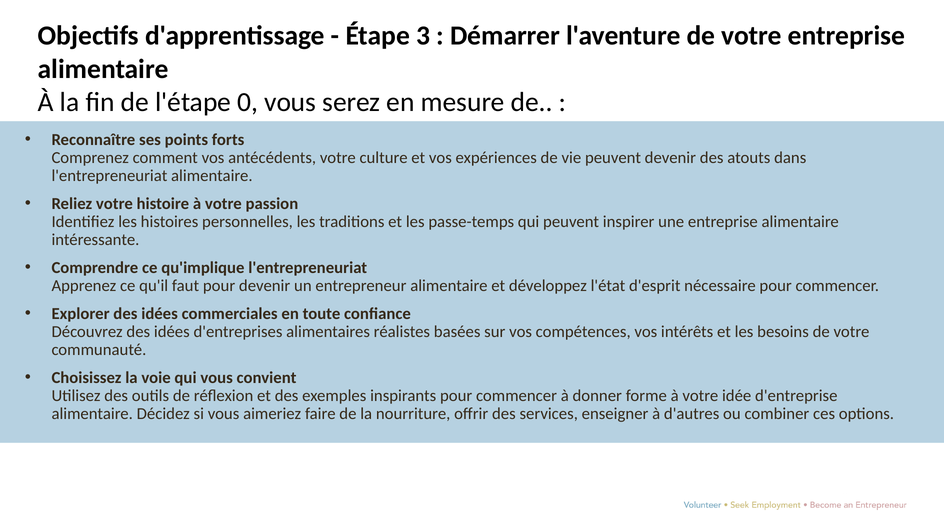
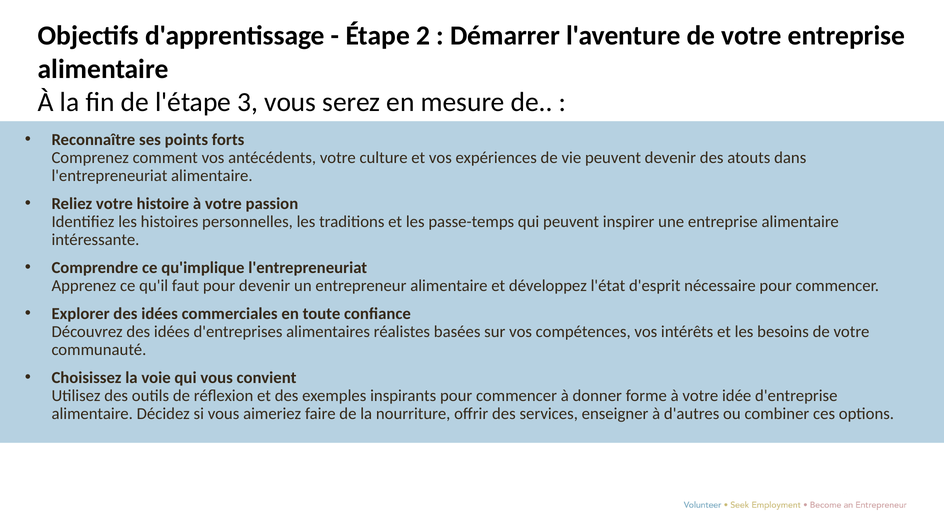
3: 3 -> 2 (423, 36)
0: 0 -> 3 (248, 102)
